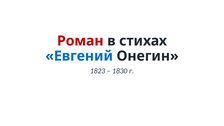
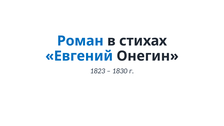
Роман colour: red -> blue (80, 41)
